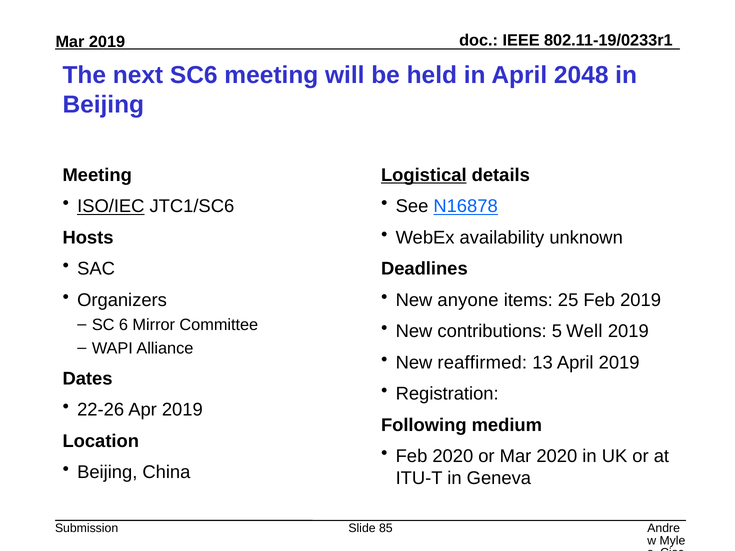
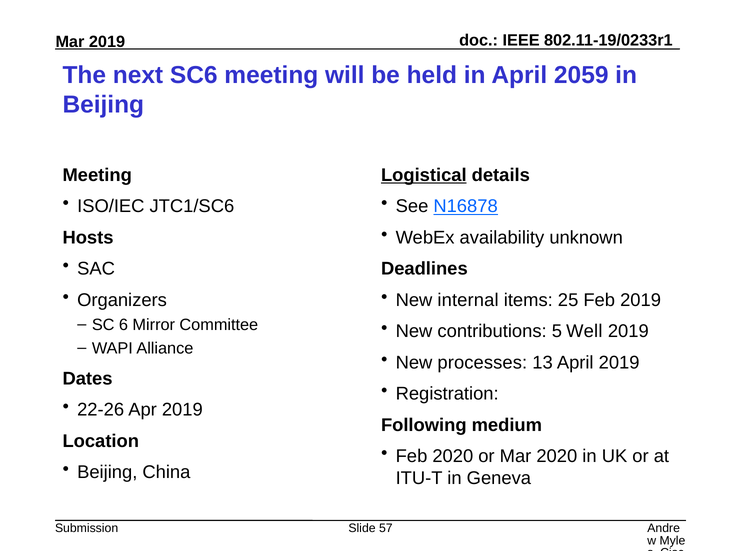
2048: 2048 -> 2059 (581, 75)
ISO/IEC underline: present -> none (111, 207)
anyone: anyone -> internal (468, 300)
reaffirmed: reaffirmed -> processes (482, 363)
85: 85 -> 57 (386, 529)
